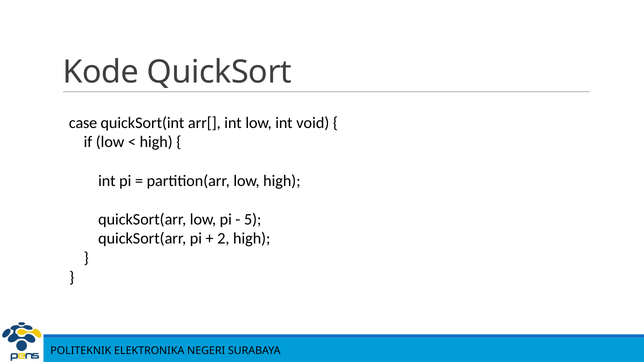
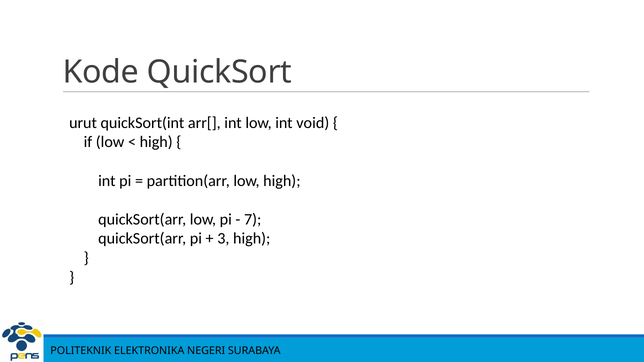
case: case -> urut (83, 123)
5: 5 -> 7 (253, 219)
2: 2 -> 3 (223, 239)
